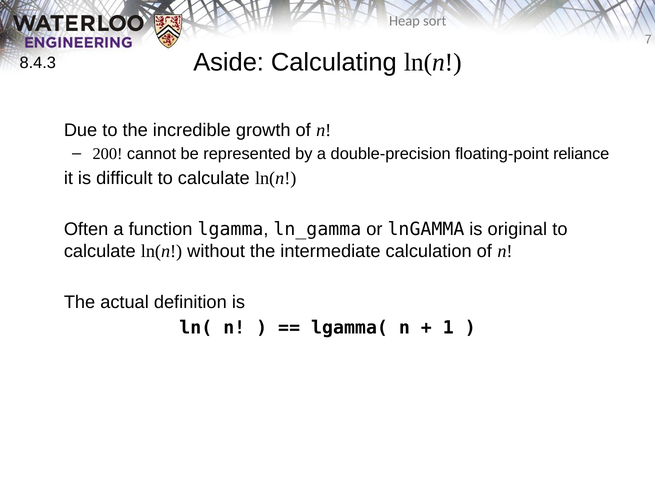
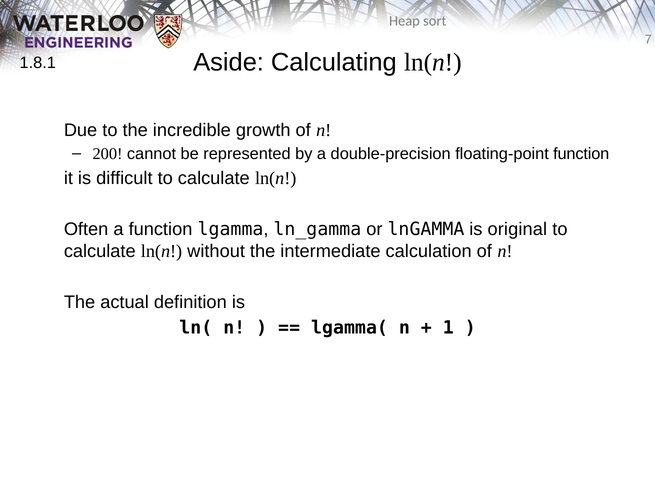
8.4.3: 8.4.3 -> 1.8.1 (38, 63)
floating-point reliance: reliance -> function (581, 154)
